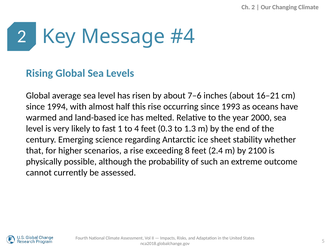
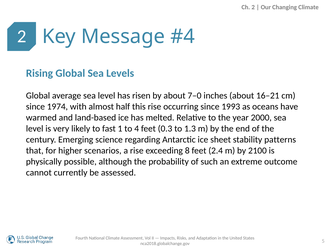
7–6: 7–6 -> 7–0 (195, 96)
1994: 1994 -> 1974 (57, 107)
whether: whether -> patterns (280, 140)
